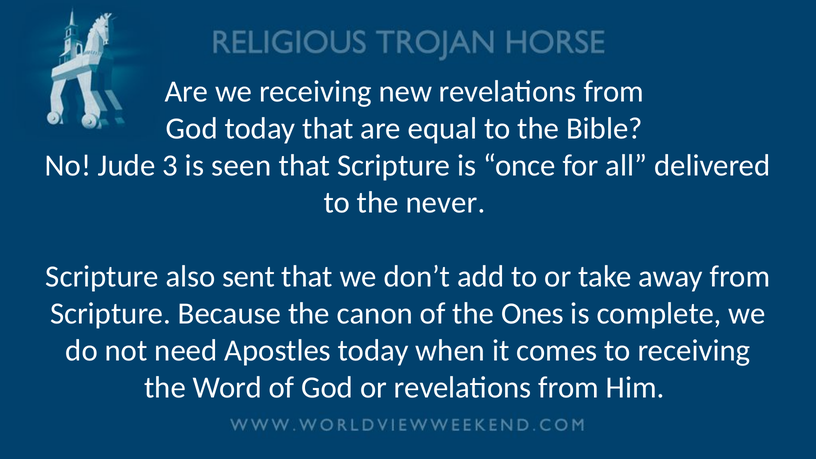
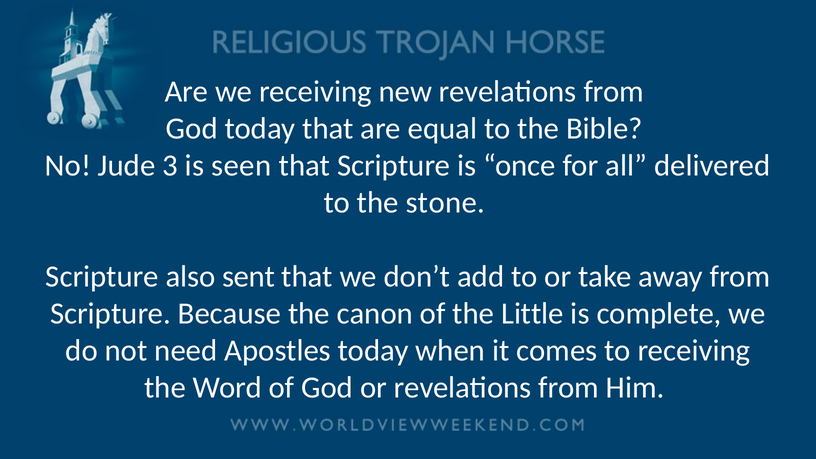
never: never -> stone (445, 203)
Ones: Ones -> Little (532, 314)
